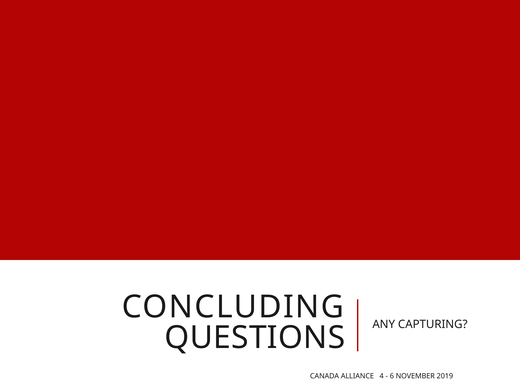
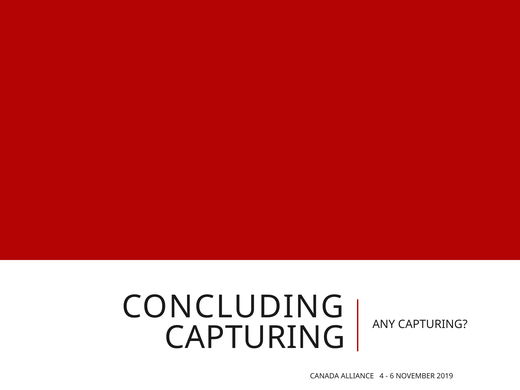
QUESTIONS: QUESTIONS -> CAPTURING (255, 338)
